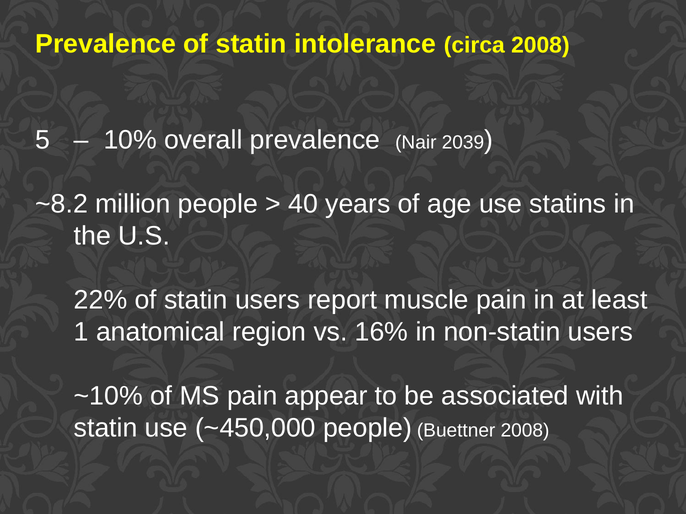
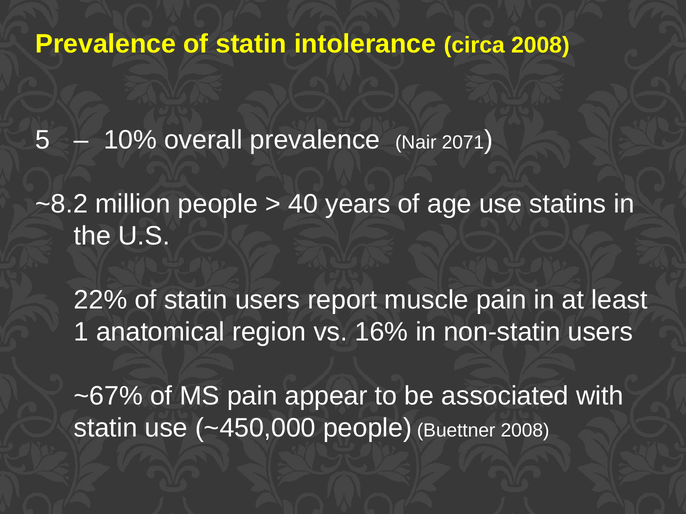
2039: 2039 -> 2071 (463, 143)
~10%: ~10% -> ~67% (108, 396)
